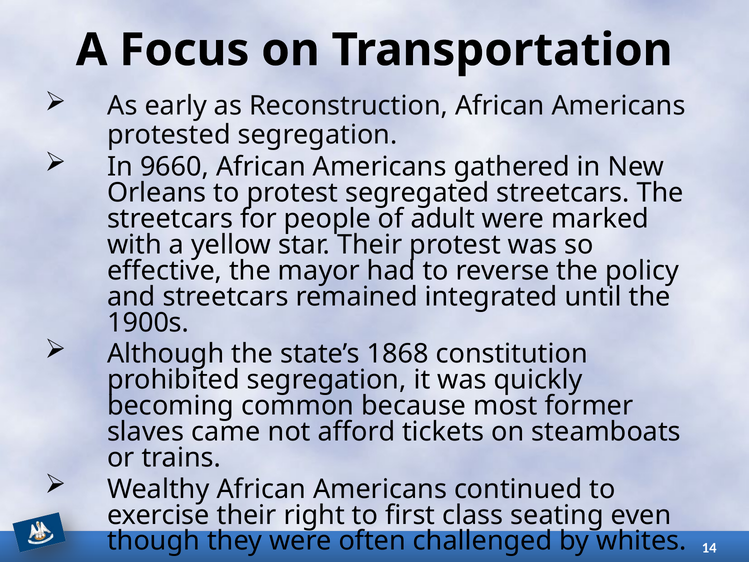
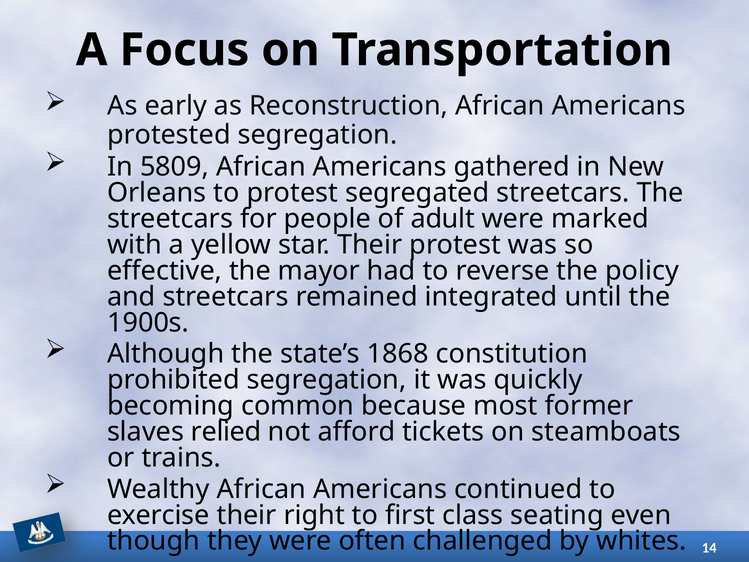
9660: 9660 -> 5809 (175, 167)
came: came -> relied (226, 432)
